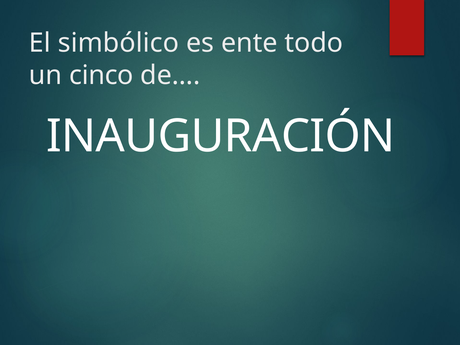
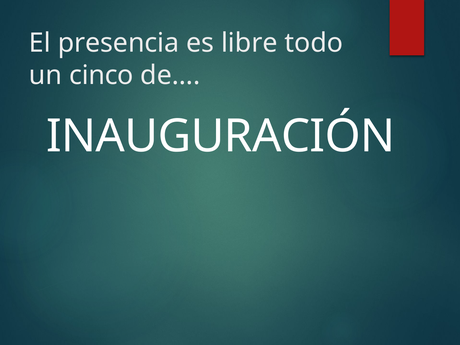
simbólico: simbólico -> presencia (118, 43)
ente: ente -> libre (249, 43)
